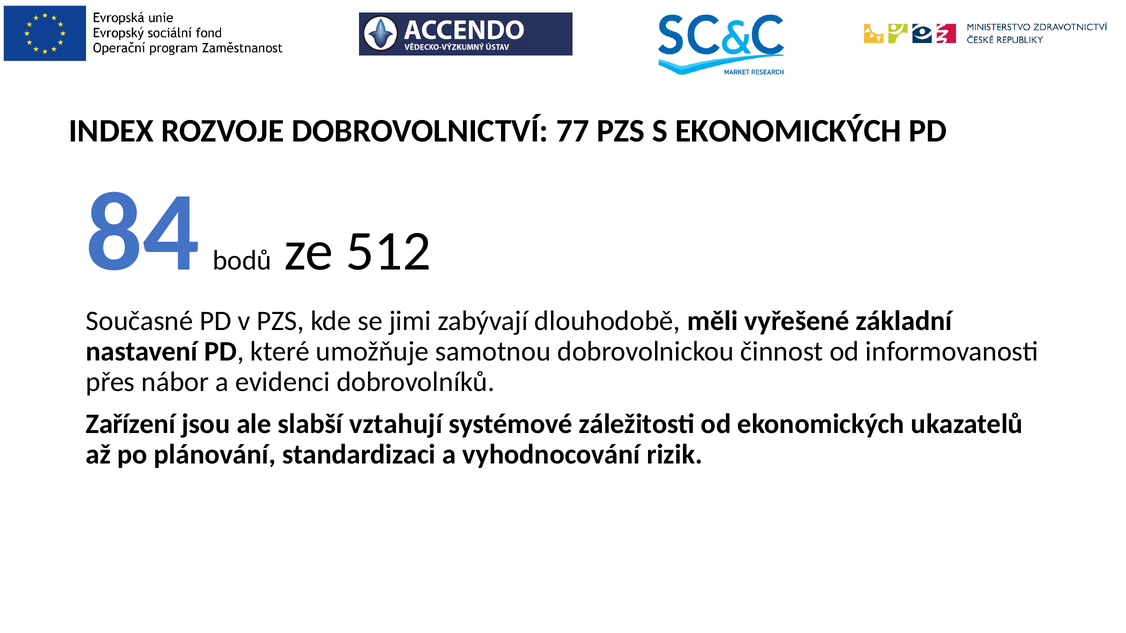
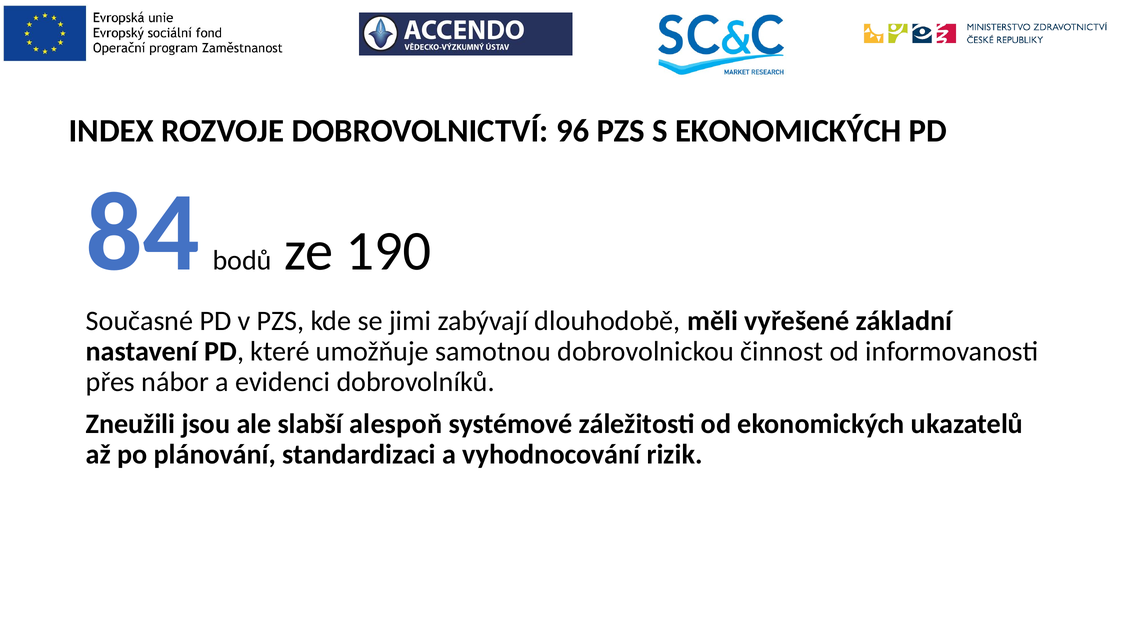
77: 77 -> 96 (573, 131)
512: 512 -> 190 (389, 252)
Zařízení: Zařízení -> Zneužili (131, 424)
vztahují: vztahují -> alespoň (396, 424)
